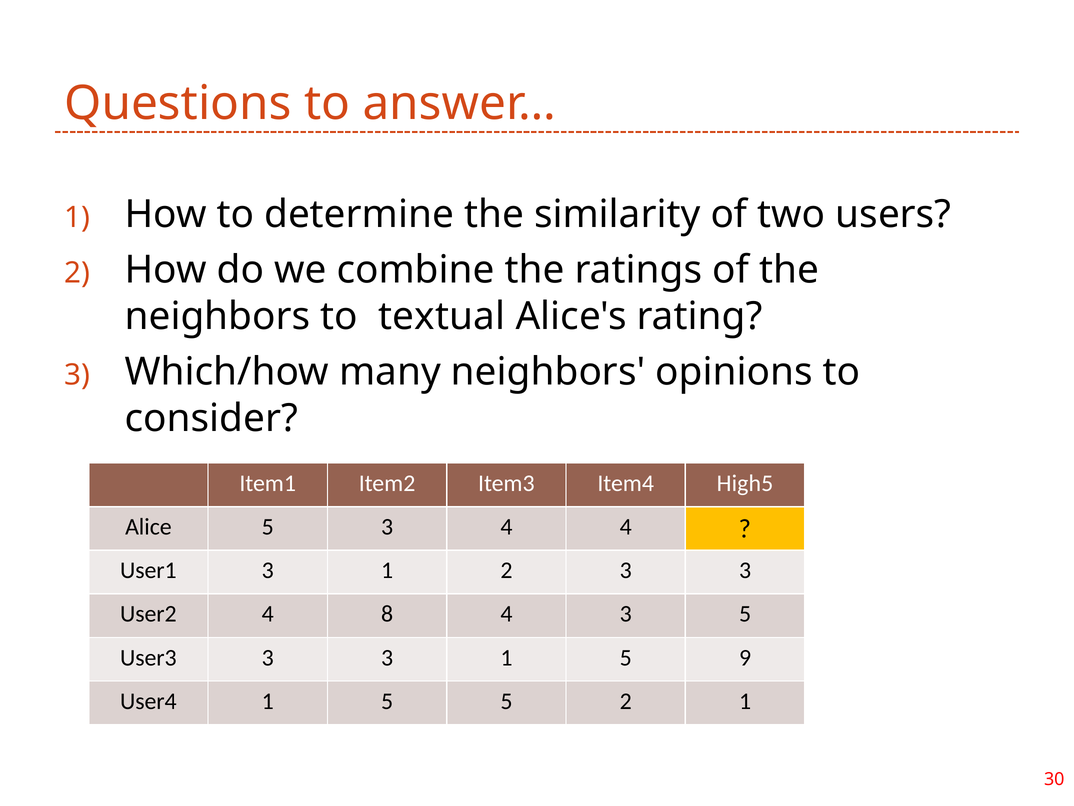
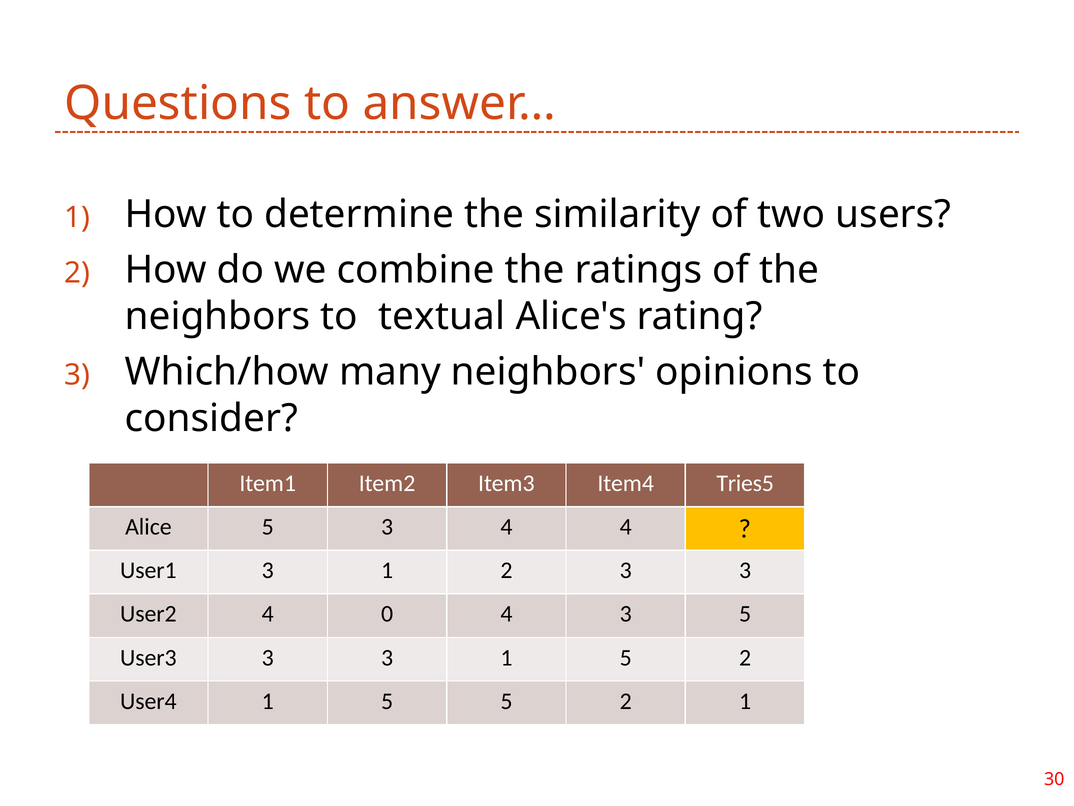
High5: High5 -> Tries5 (745, 483)
8: 8 -> 0 (387, 614)
1 5 9: 9 -> 2 (745, 657)
